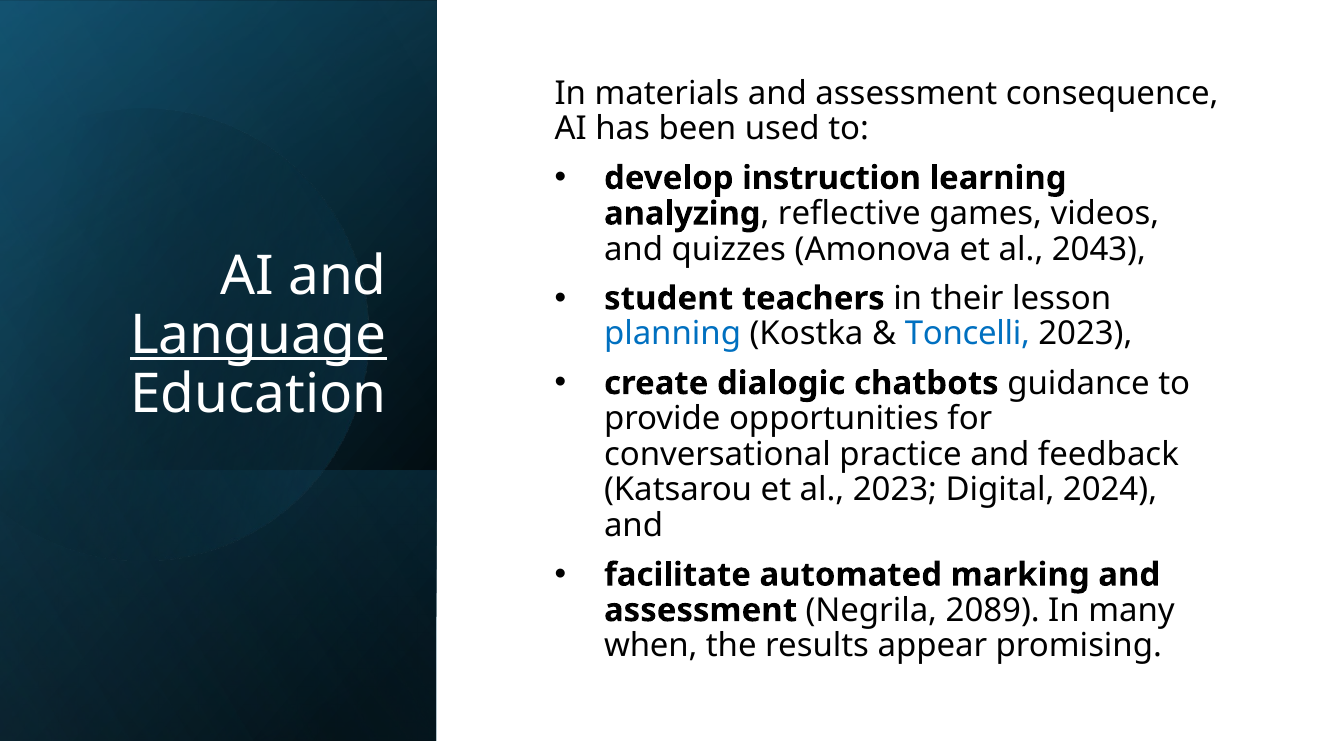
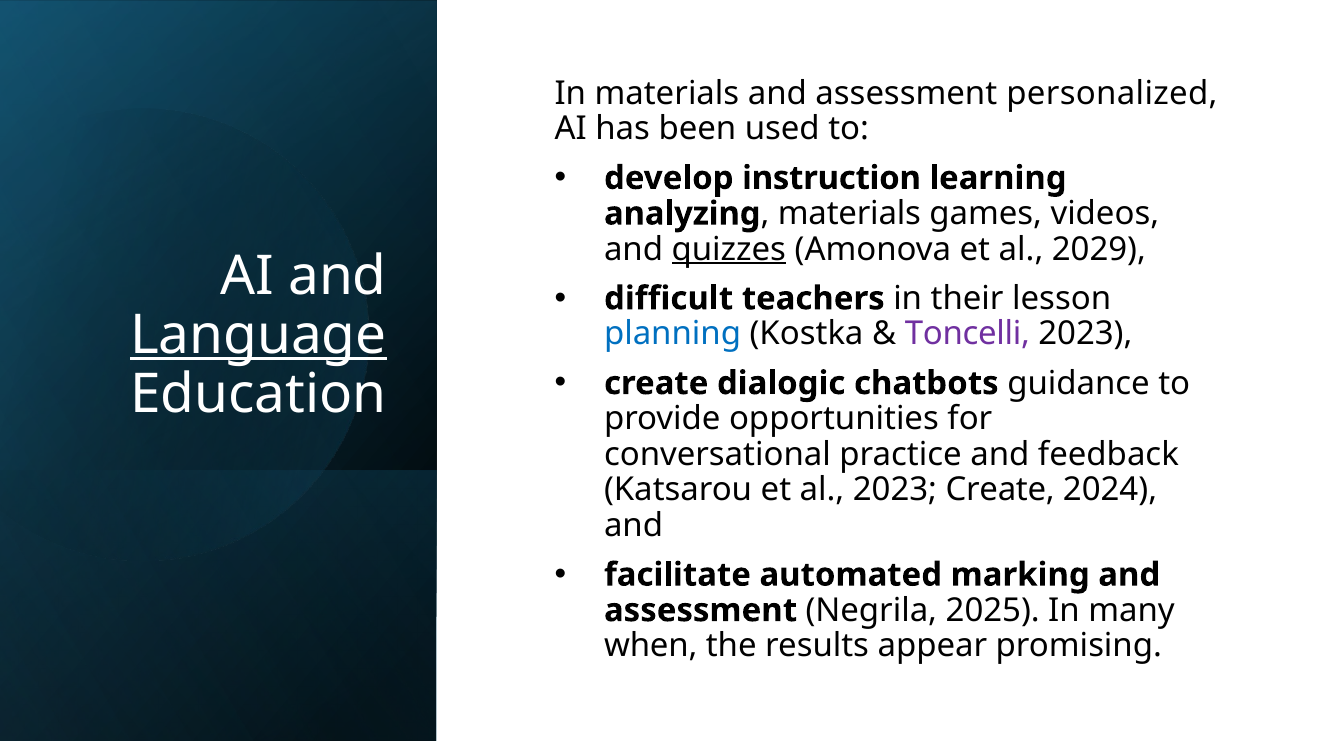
consequence: consequence -> personalized (1112, 93)
reflective: reflective -> materials (849, 214)
quizzes underline: none -> present (729, 249)
2043: 2043 -> 2029 (1099, 249)
student: student -> difficult (669, 299)
Toncelli colour: blue -> purple (967, 334)
2023 Digital: Digital -> Create (1000, 490)
2089: 2089 -> 2025 (993, 611)
